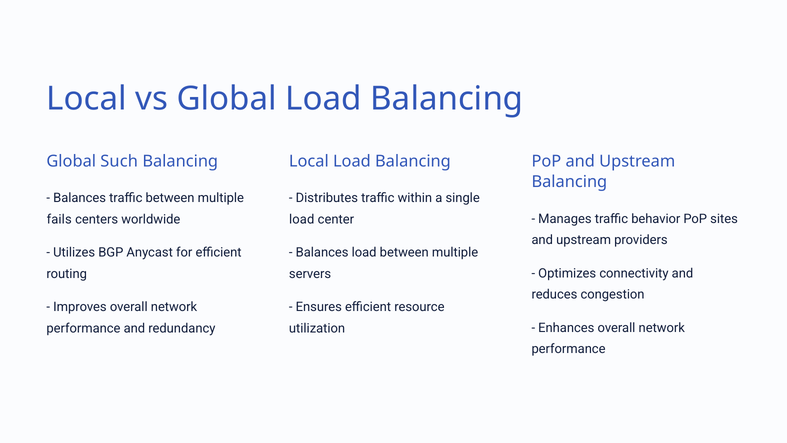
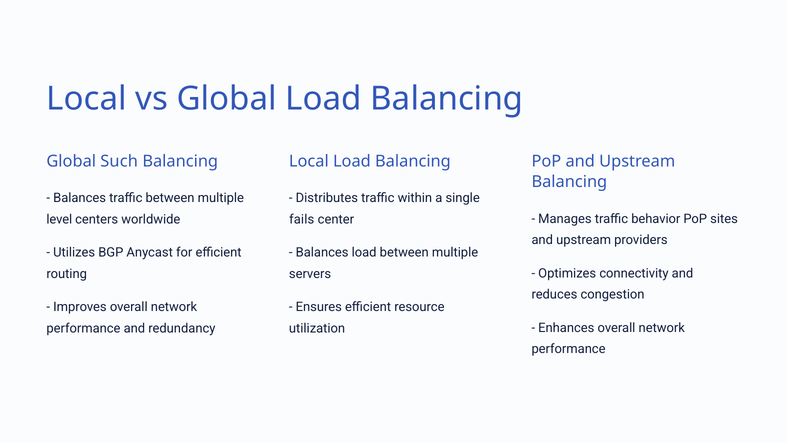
fails: fails -> level (59, 219)
load: load -> fails (302, 219)
